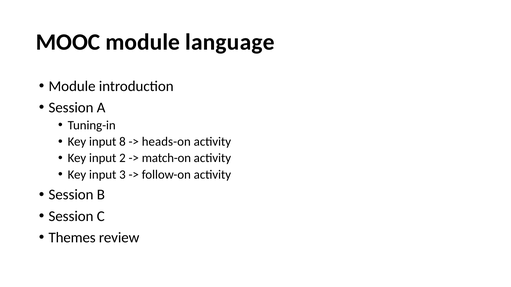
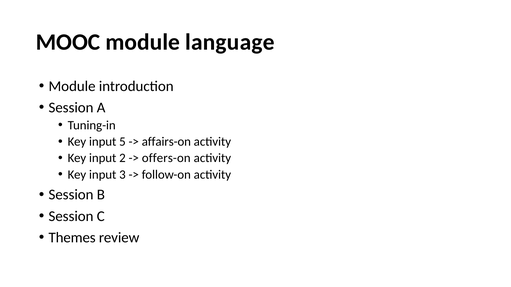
8: 8 -> 5 (122, 142)
heads-on: heads-on -> affairs-on (166, 142)
match-on: match-on -> offers-on (166, 158)
